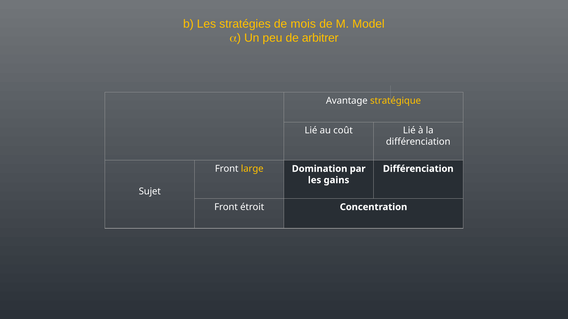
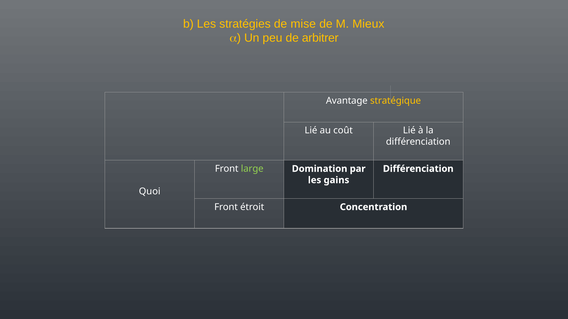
mois: mois -> mise (303, 24)
Model: Model -> Mieux (368, 24)
large colour: yellow -> light green (252, 169)
Sujet: Sujet -> Quoi (150, 192)
